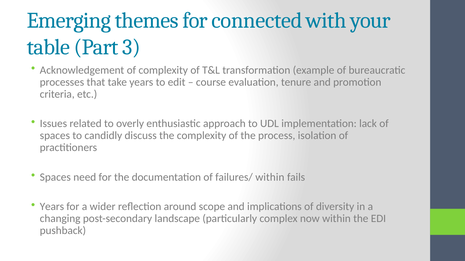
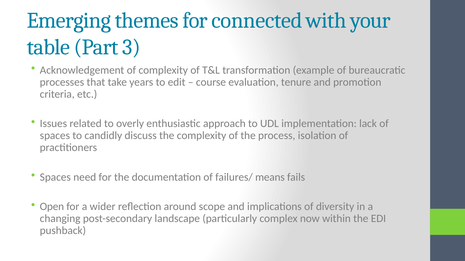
failures/ within: within -> means (270, 177)
Years: Years -> Open (52, 207)
